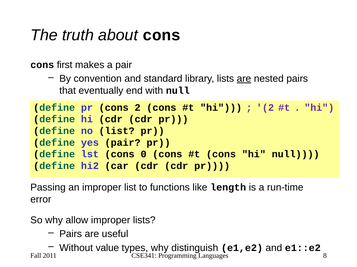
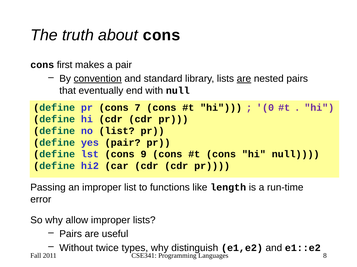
convention underline: none -> present (98, 79)
cons 2: 2 -> 7 (138, 108)
2: 2 -> 0 (265, 108)
0: 0 -> 9 (144, 155)
value: value -> twice (107, 248)
